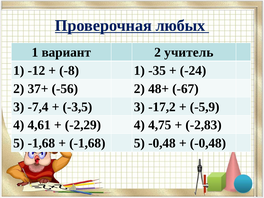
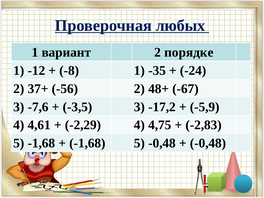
учитель: учитель -> порядке (189, 52)
-7,4: -7,4 -> -7,6 (38, 107)
